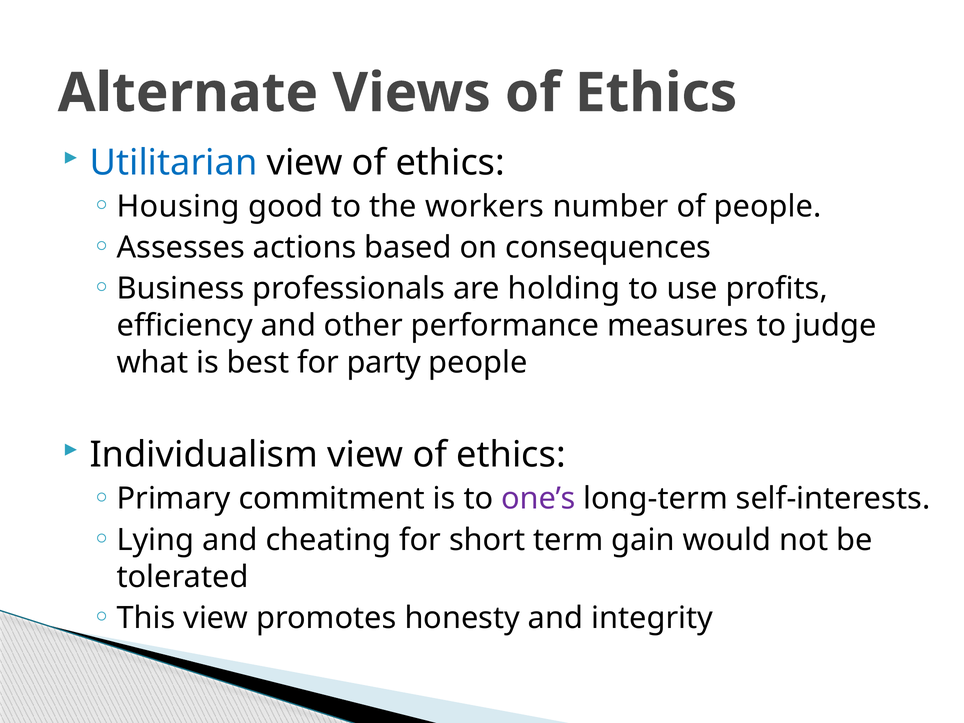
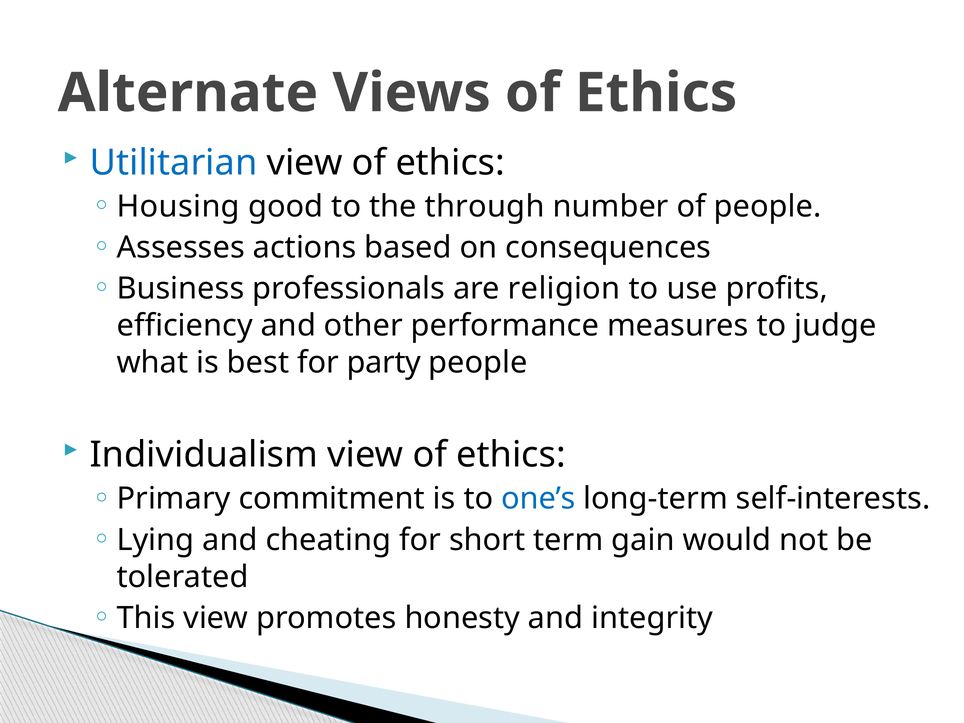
workers: workers -> through (485, 207)
holding: holding -> religion (564, 289)
one’s colour: purple -> blue (539, 499)
